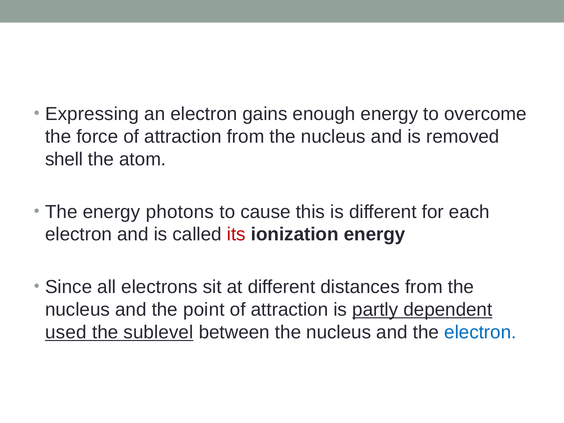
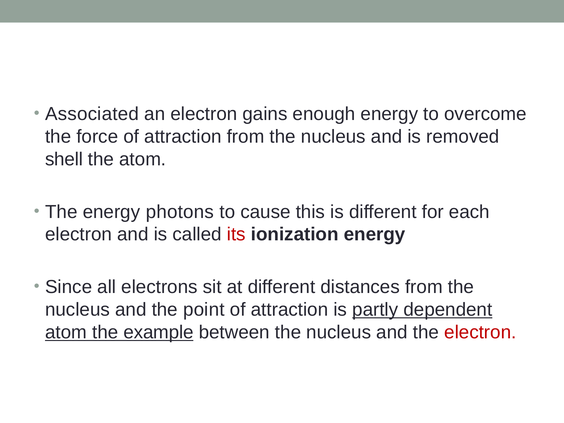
Expressing: Expressing -> Associated (92, 114)
used: used -> atom (66, 332)
sublevel: sublevel -> example (159, 332)
electron colour: blue -> red (480, 332)
